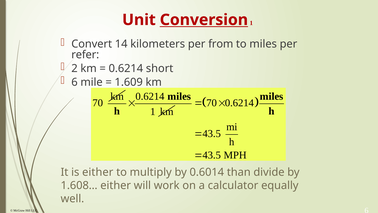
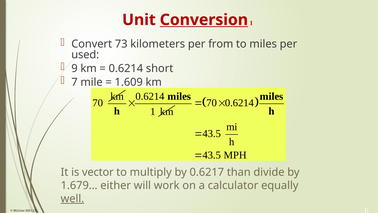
14: 14 -> 73 (121, 44)
refer: refer -> used (85, 55)
2: 2 -> 9 (74, 68)
6: 6 -> 7 (74, 82)
is either: either -> vector (98, 172)
0.6014: 0.6014 -> 0.6217 (207, 172)
1.608…: 1.608… -> 1.679… (79, 185)
well underline: none -> present (72, 198)
